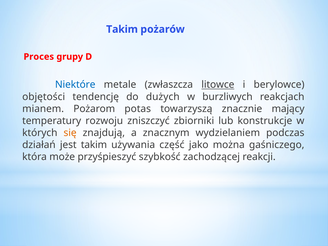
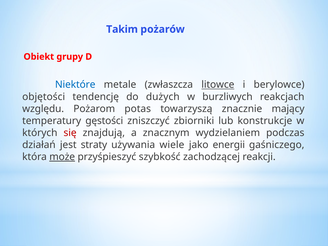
Proces: Proces -> Obiekt (39, 57)
mianem: mianem -> względu (43, 109)
rozwoju: rozwoju -> gęstości (104, 121)
się colour: orange -> red (70, 133)
jest takim: takim -> straty (94, 145)
część: część -> wiele (172, 145)
można: można -> energii (229, 145)
może underline: none -> present (62, 157)
